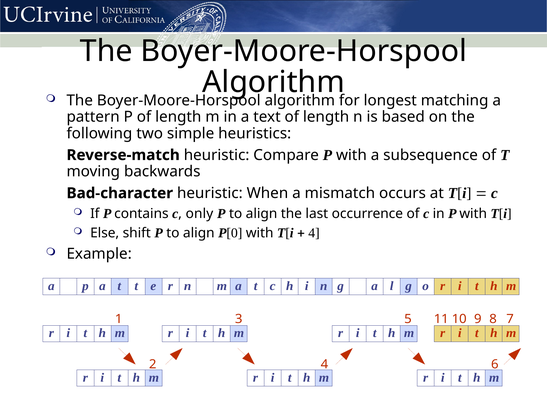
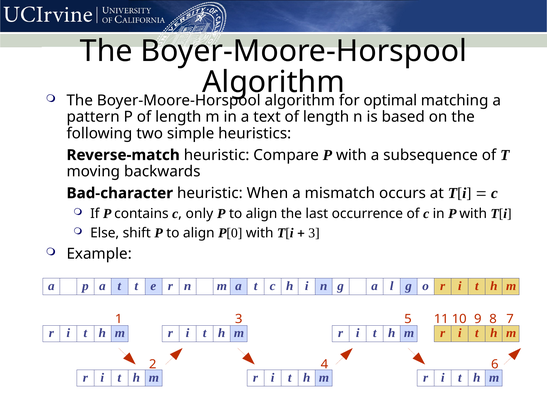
longest: longest -> optimal (390, 101)
4: 4 -> 3 (314, 233)
